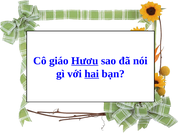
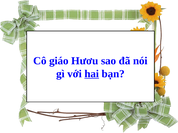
Hươu underline: present -> none (85, 61)
